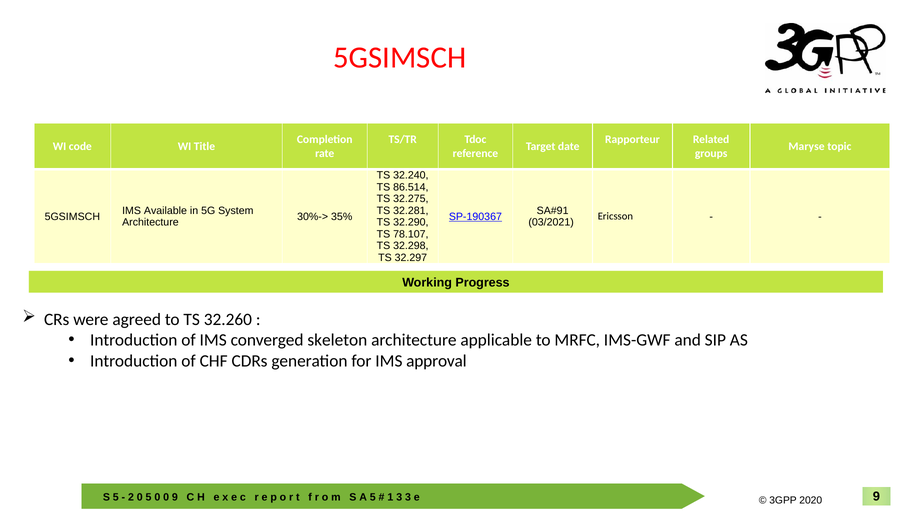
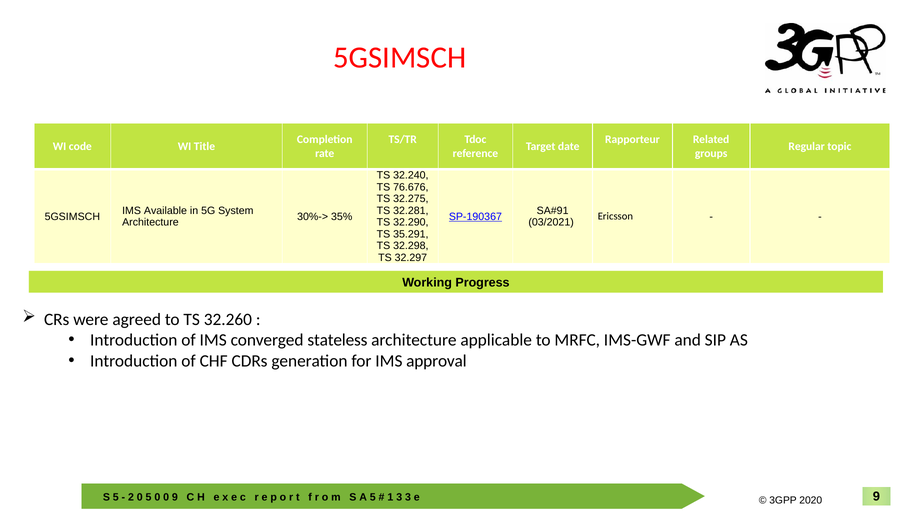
Maryse: Maryse -> Regular (807, 146)
86.514: 86.514 -> 76.676 (411, 187)
78.107: 78.107 -> 35.291 (411, 234)
skeleton: skeleton -> stateless (337, 340)
